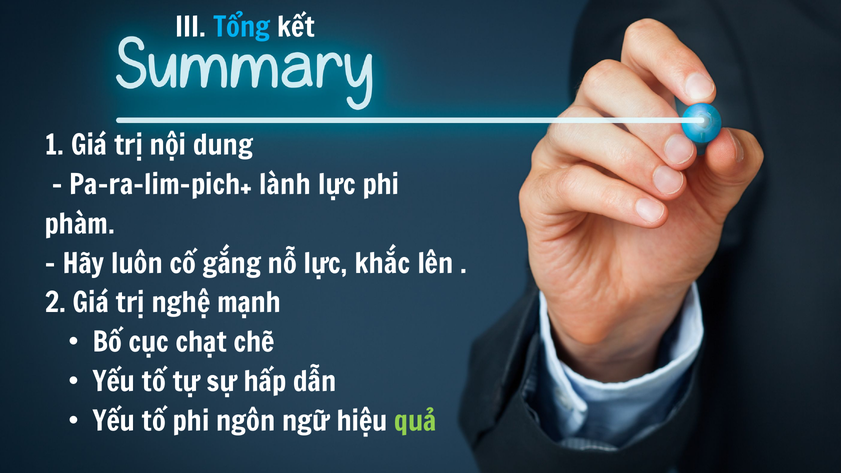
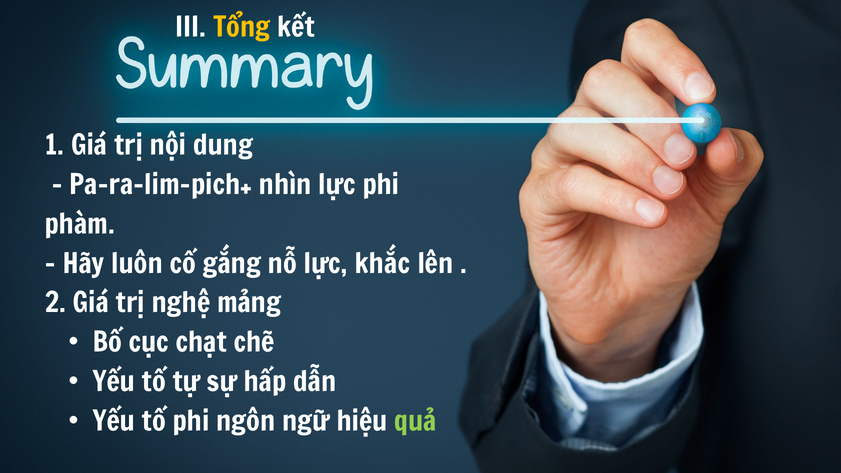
Tổng colour: light blue -> yellow (242, 27)
lành: lành -> nhìn (285, 185)
mạnh: mạnh -> mảng (249, 303)
